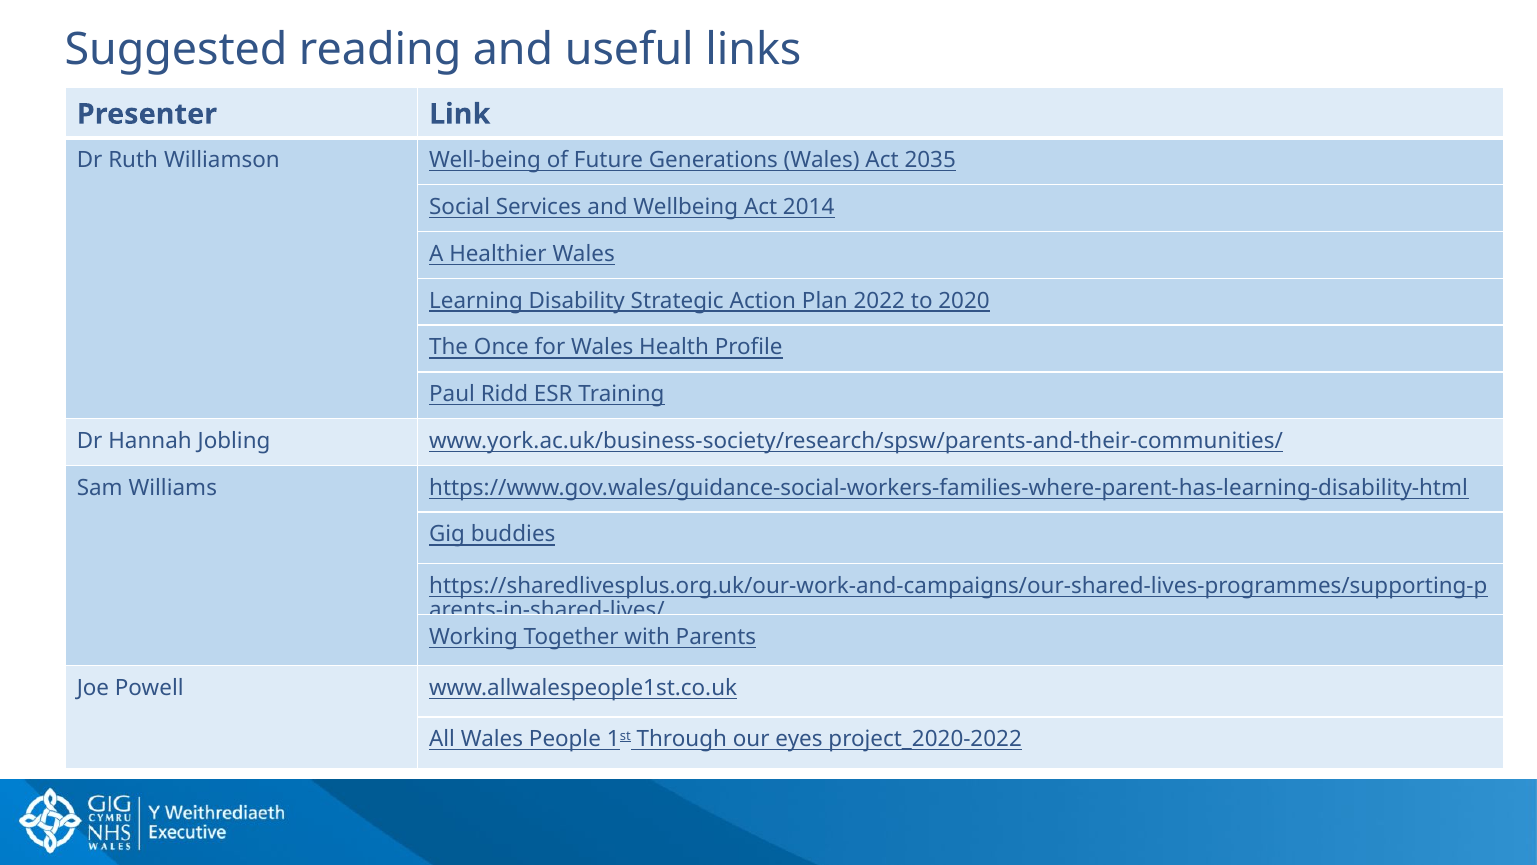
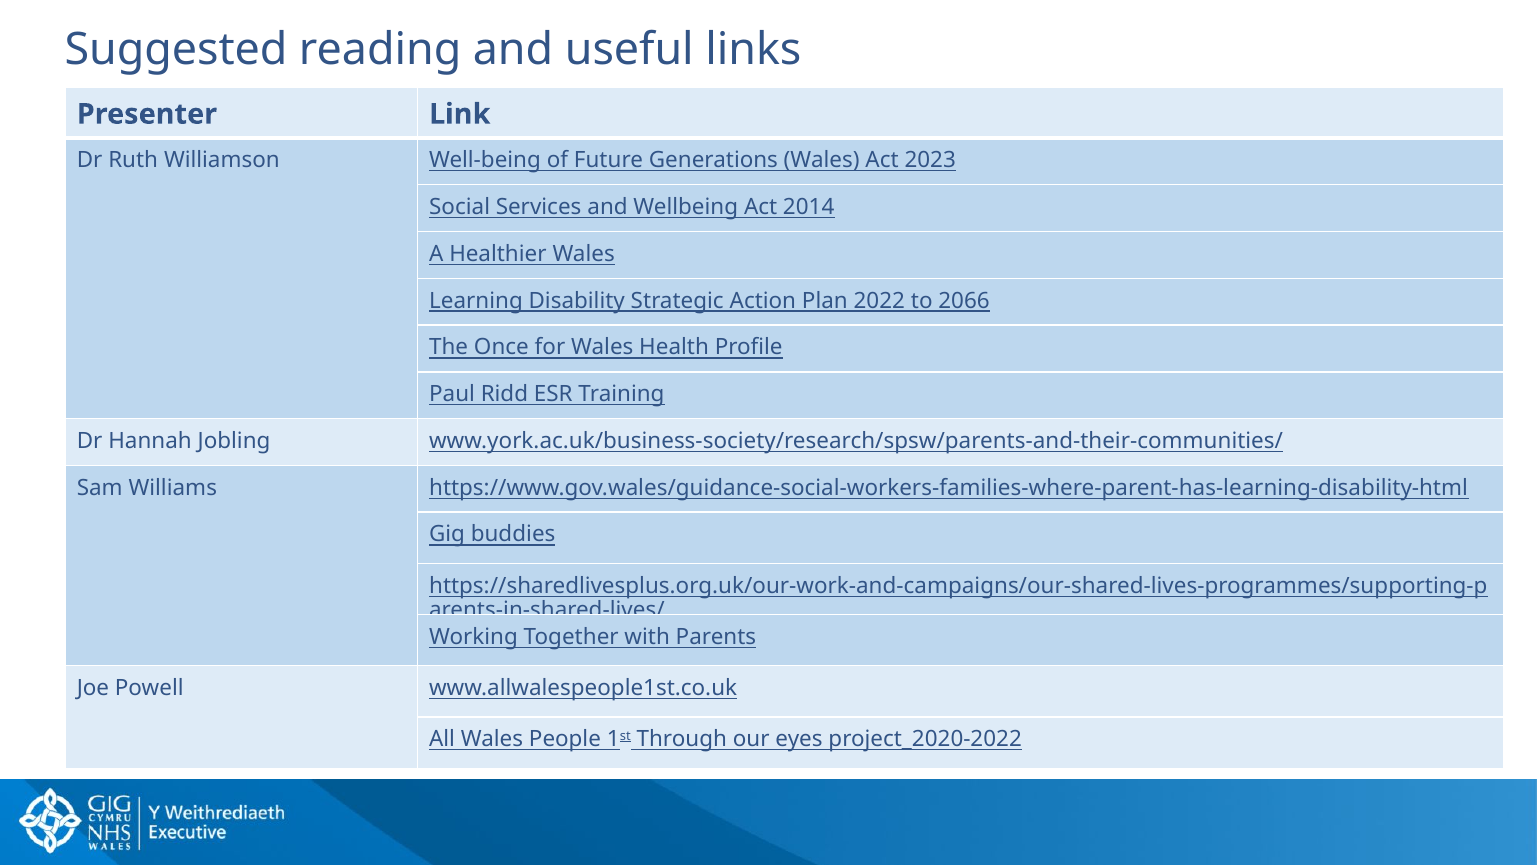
2035: 2035 -> 2023 (930, 160)
2020: 2020 -> 2066 (964, 301)
